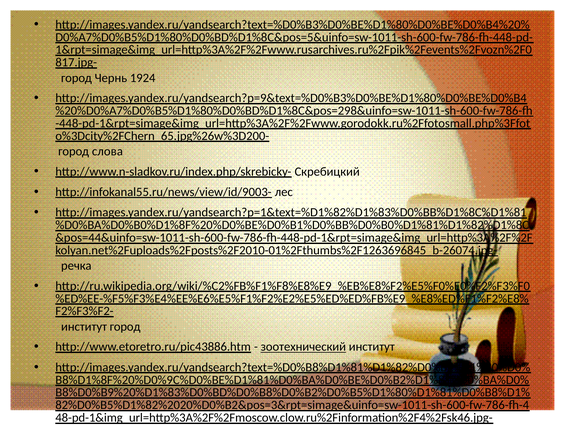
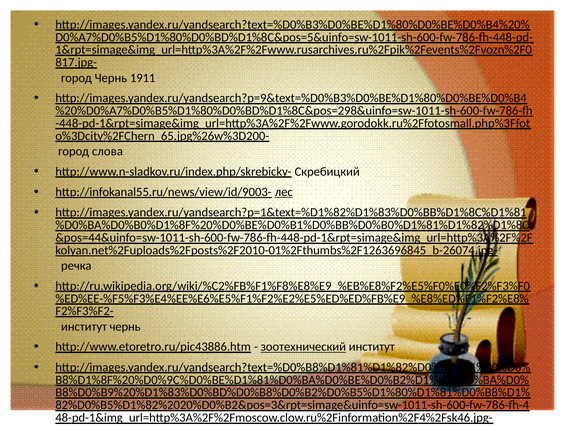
1924: 1924 -> 1911 (143, 78)
лес underline: none -> present (284, 192)
институт город: город -> чернь (125, 327)
